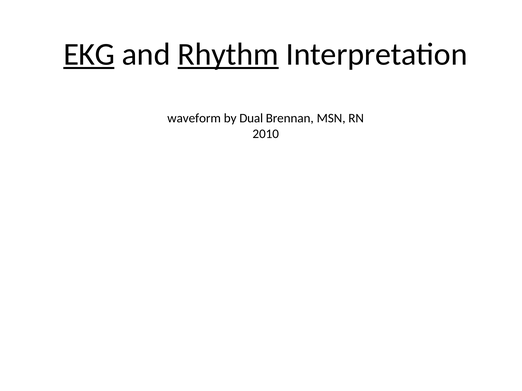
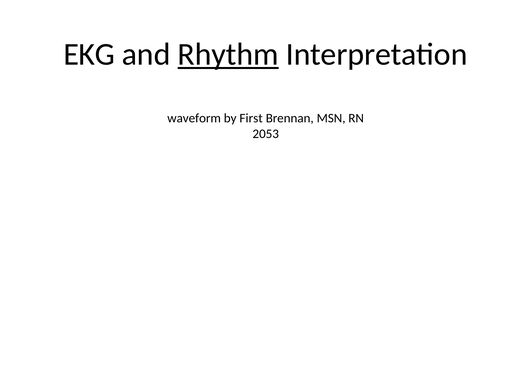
EKG underline: present -> none (89, 54)
Dual: Dual -> First (251, 118)
2010: 2010 -> 2053 (266, 134)
